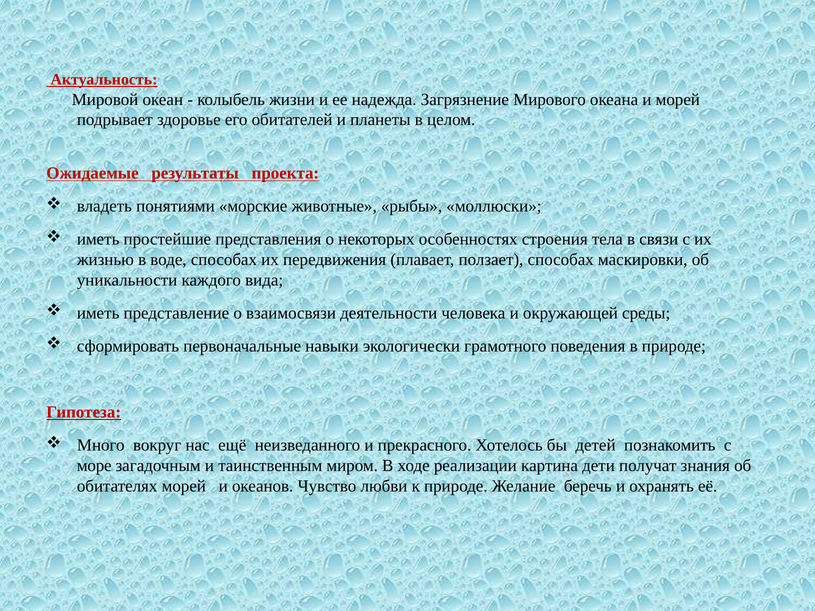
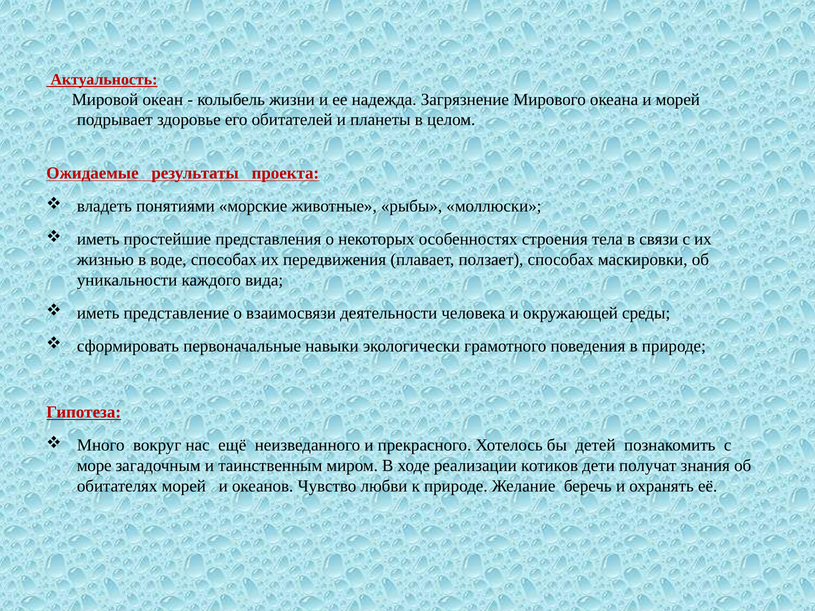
картина: картина -> котиков (550, 466)
